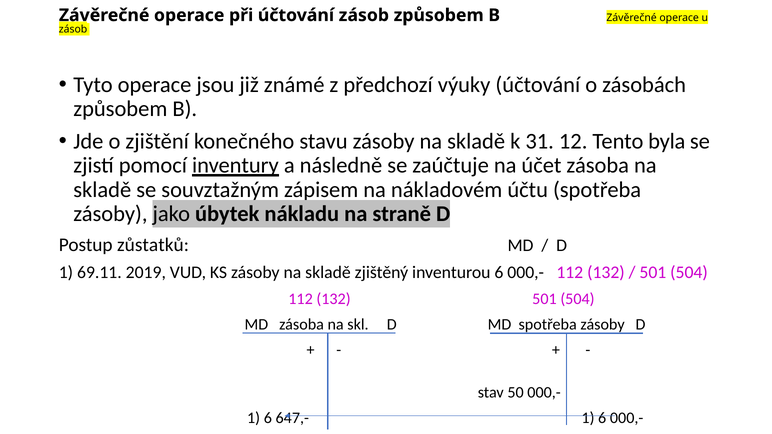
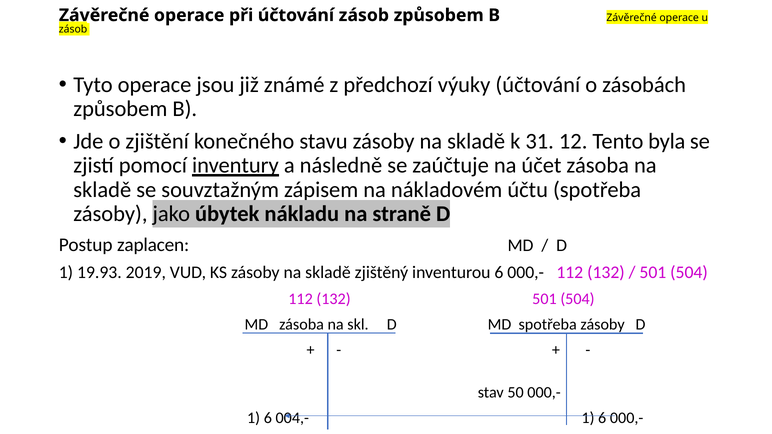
zůstatků: zůstatků -> zaplacen (153, 245)
69.11: 69.11 -> 19.93 (99, 273)
647,-: 647,- -> 004,- (292, 418)
